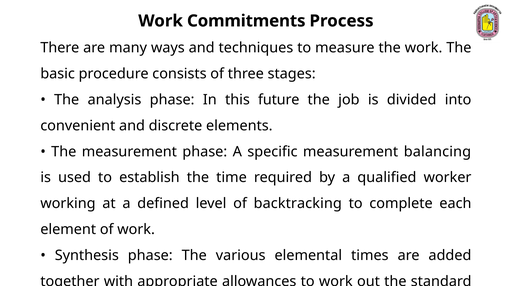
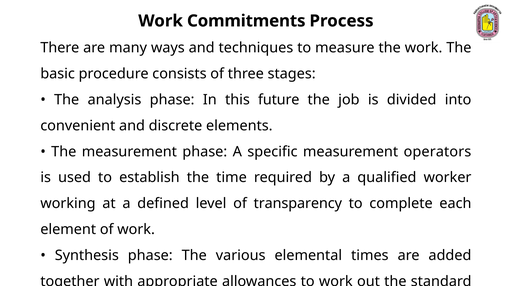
balancing: balancing -> operators (437, 152)
backtracking: backtracking -> transparency (298, 204)
